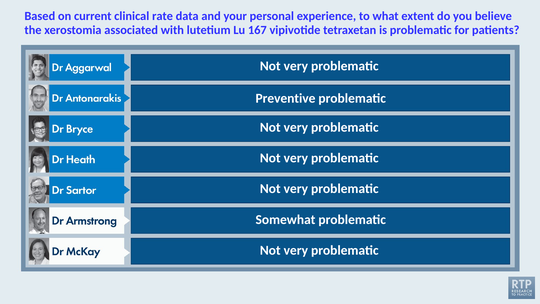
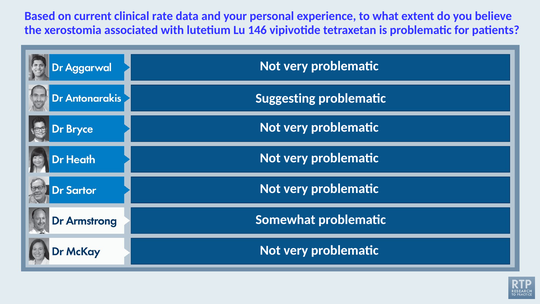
167: 167 -> 146 (257, 30)
Preventive: Preventive -> Suggesting (285, 98)
